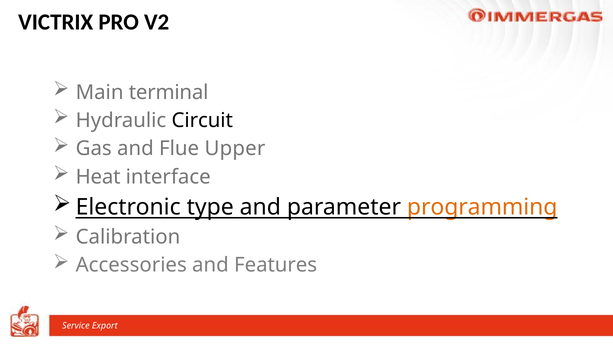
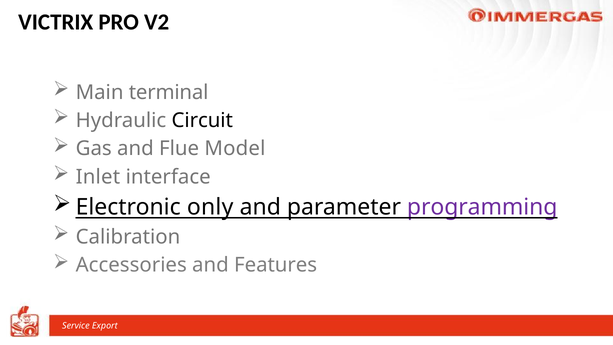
Upper: Upper -> Model (235, 149)
Heat: Heat -> Inlet (98, 177)
type: type -> only (210, 207)
programming colour: orange -> purple (482, 207)
